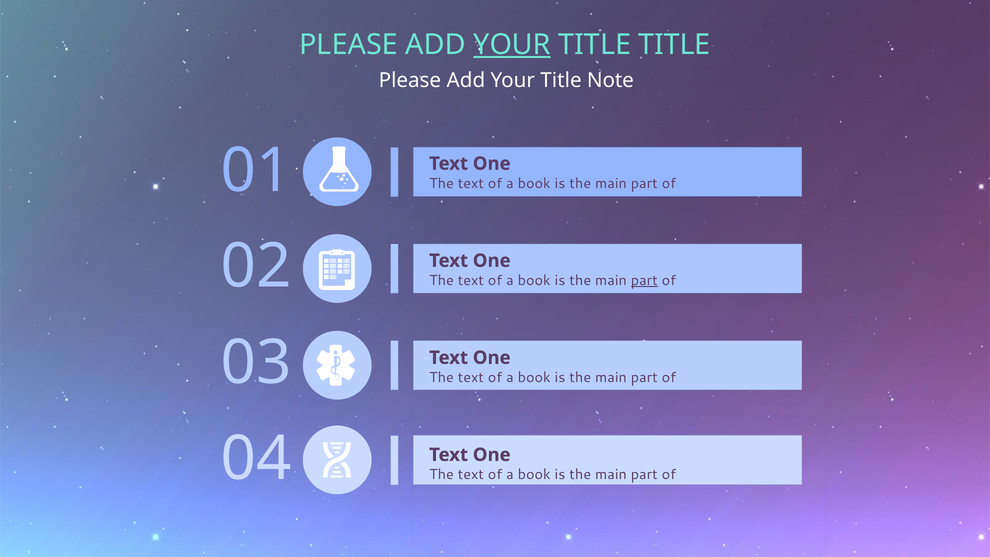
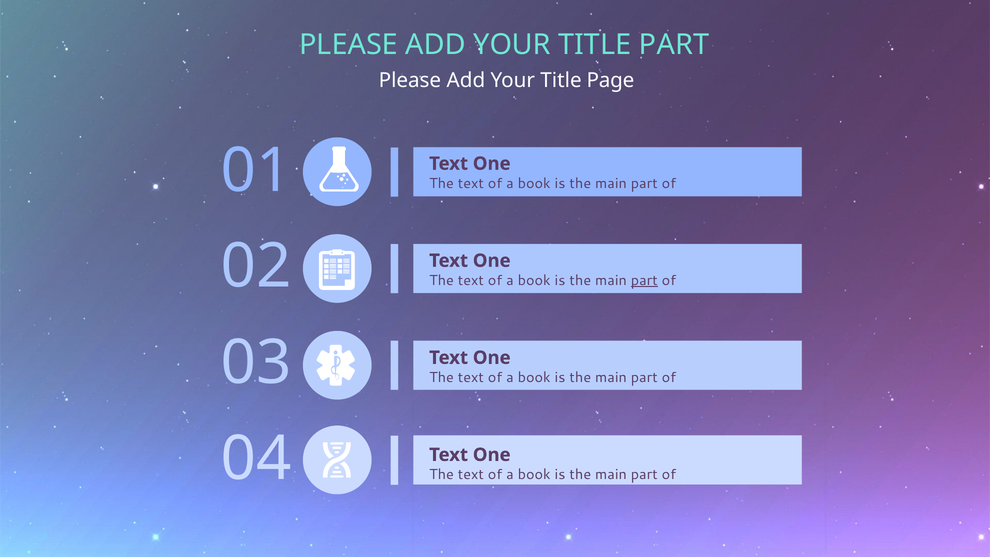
YOUR underline: present -> none (512, 45)
TITLE TITLE: TITLE -> PART (674, 45)
Note: Note -> Page (610, 81)
